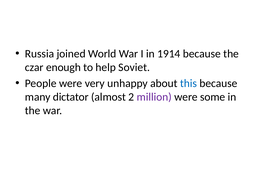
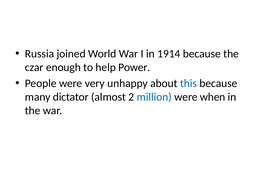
Soviet: Soviet -> Power (134, 67)
million colour: purple -> blue (154, 97)
some: some -> when (213, 97)
